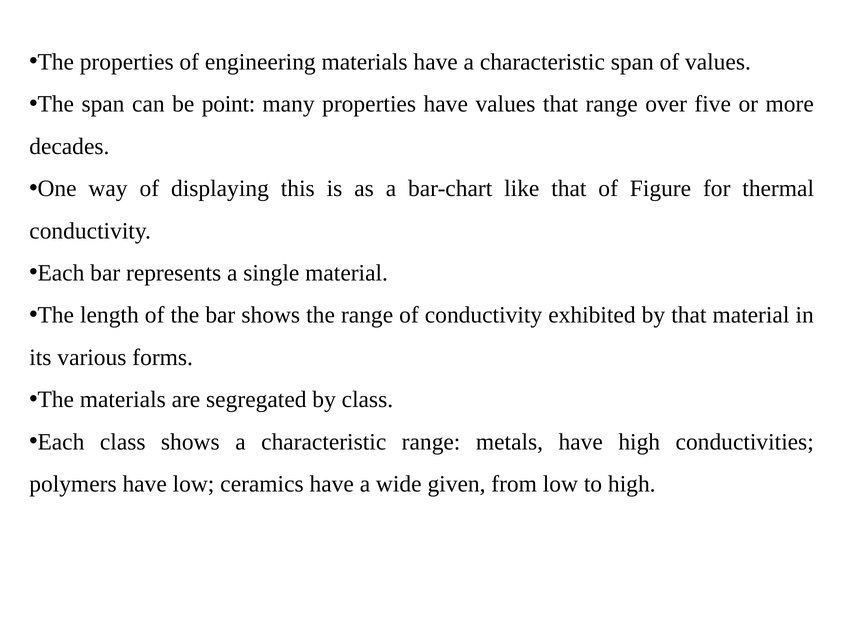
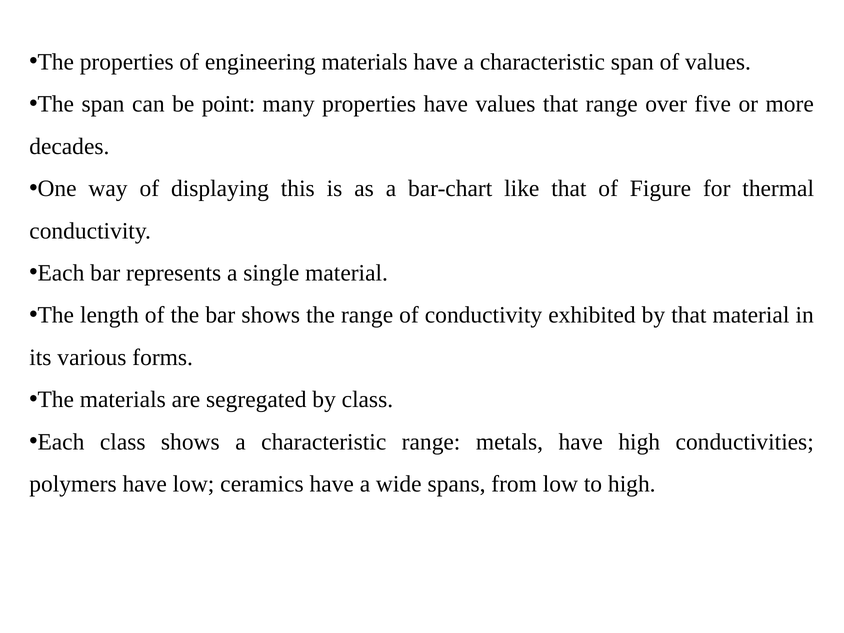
given: given -> spans (457, 484)
